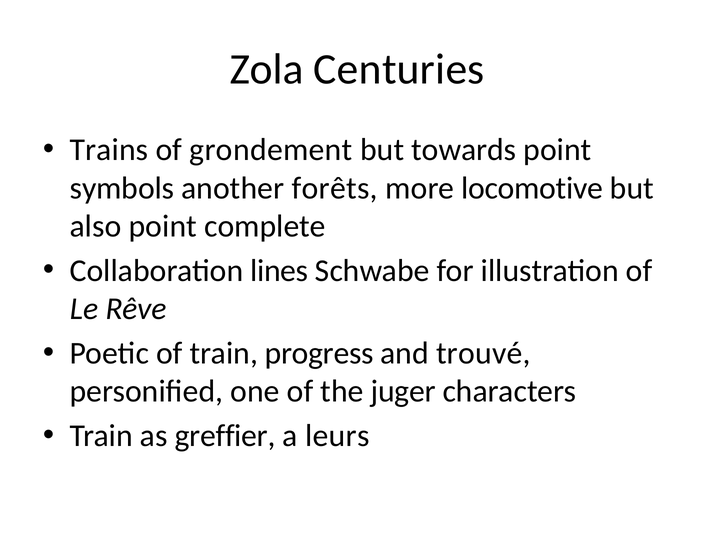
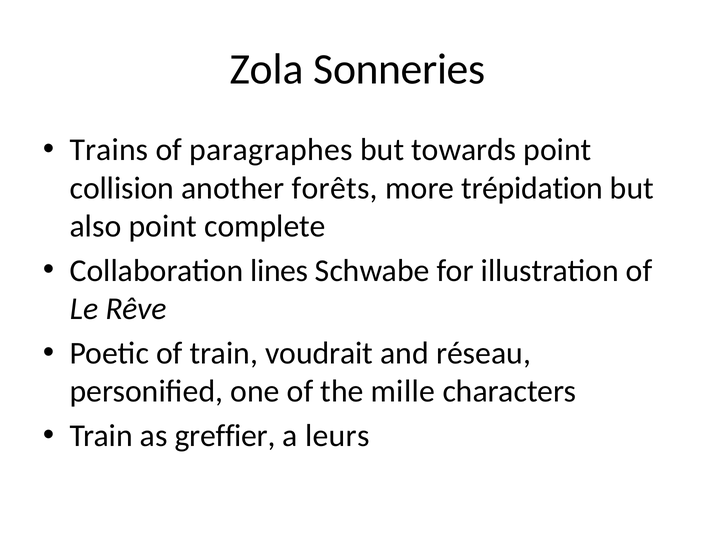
Centuries: Centuries -> Sonneries (399, 69)
grondement: grondement -> paragraphes (271, 150)
symbols: symbols -> collision (122, 188)
locomotive: locomotive -> trépidation (532, 188)
progress: progress -> voudrait (319, 353)
trouvé: trouvé -> réseau (484, 353)
juger: juger -> mille (403, 392)
